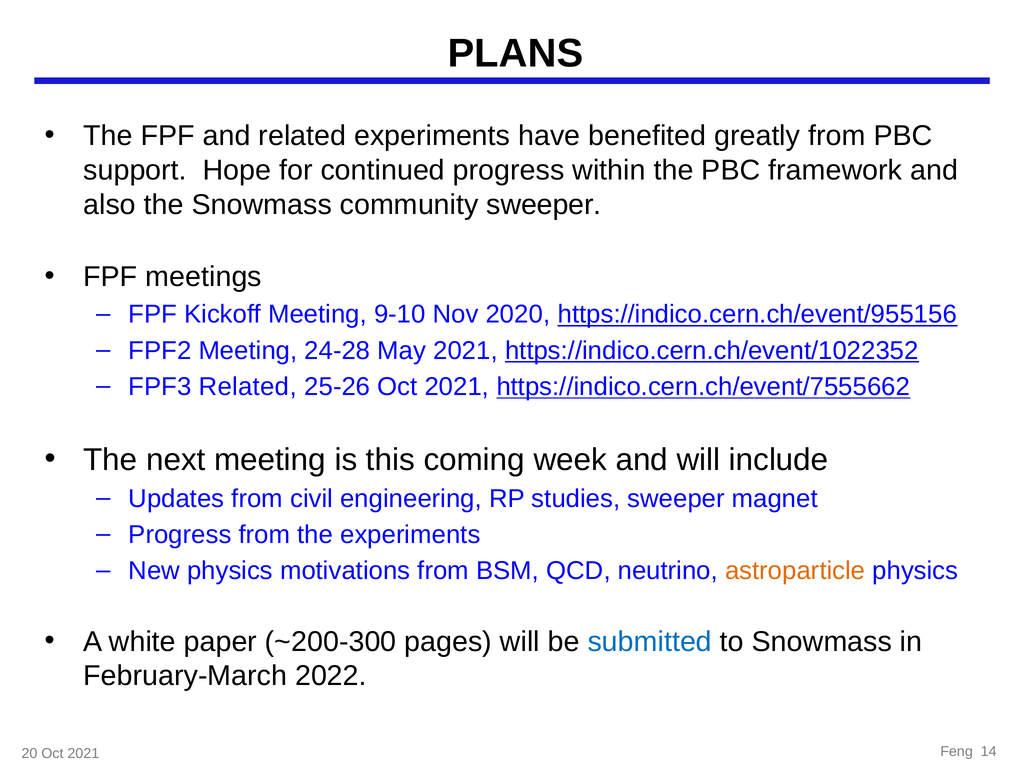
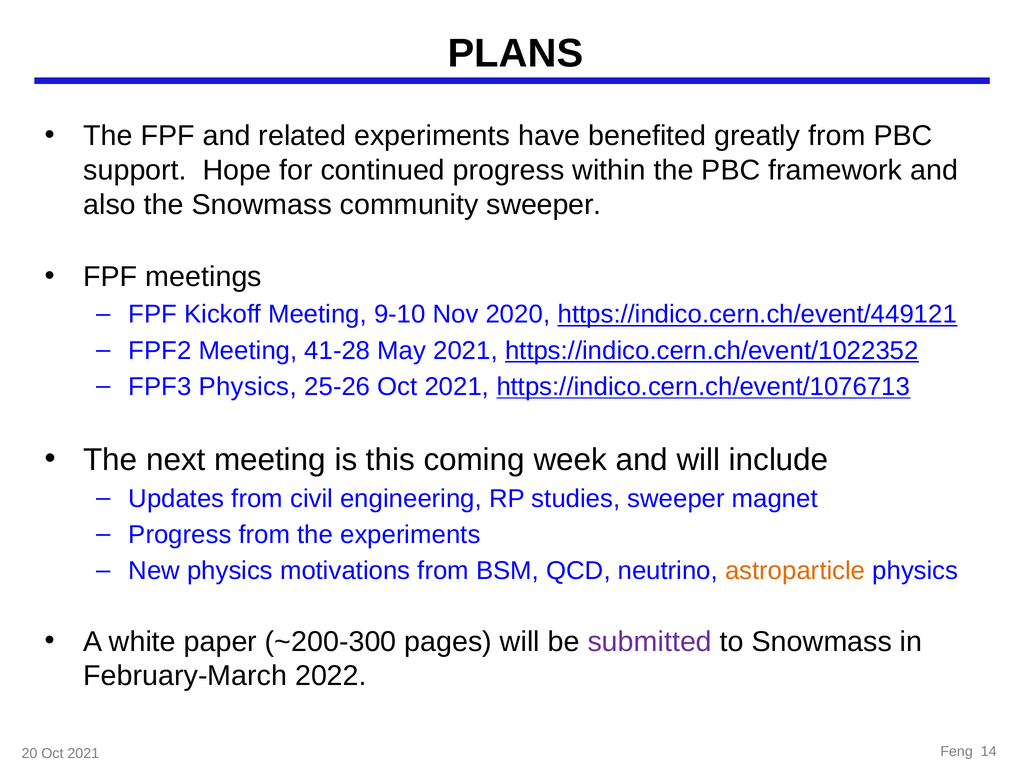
https://indico.cern.ch/event/955156: https://indico.cern.ch/event/955156 -> https://indico.cern.ch/event/449121 (757, 315)
24-28: 24-28 -> 41-28 (337, 351)
FPF3 Related: Related -> Physics (248, 387)
https://indico.cern.ch/event/7555662: https://indico.cern.ch/event/7555662 -> https://indico.cern.ch/event/1076713 (703, 387)
submitted colour: blue -> purple (650, 642)
